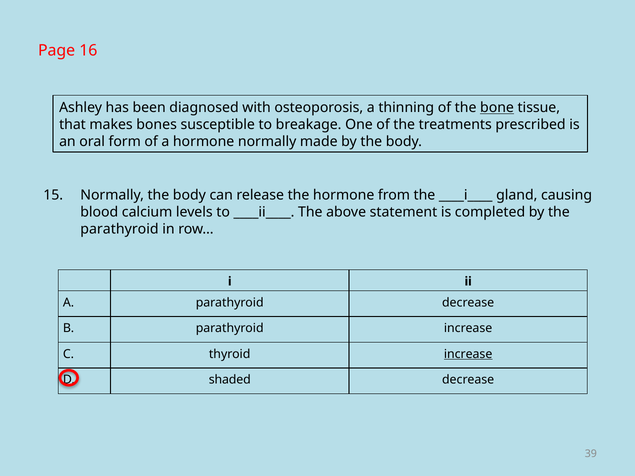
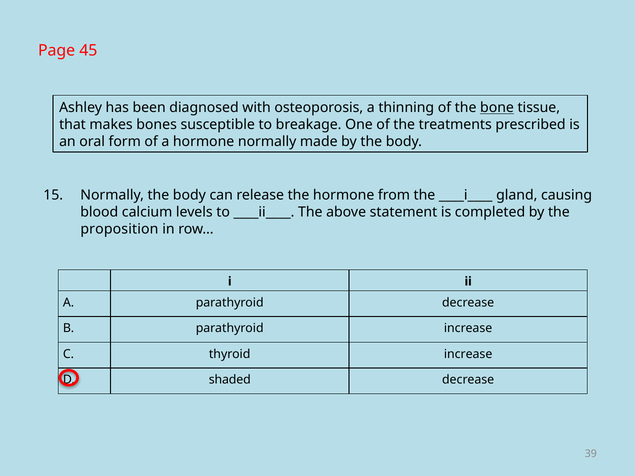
16: 16 -> 45 (88, 51)
parathyroid: parathyroid -> proposition (119, 229)
increase underline: present -> none (468, 354)
